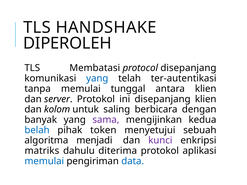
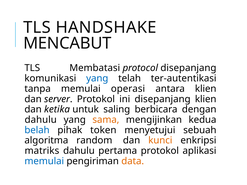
DIPEROLEH: DIPEROLEH -> MENCABUT (67, 43)
tunggal: tunggal -> operasi (128, 89)
kolom: kolom -> ketika (57, 110)
banyak: banyak -> dahulu (41, 120)
sama colour: purple -> orange (106, 120)
menjadi: menjadi -> random (94, 141)
kunci colour: purple -> orange (160, 141)
diterima: diterima -> pertama (118, 151)
data colour: blue -> orange (133, 161)
